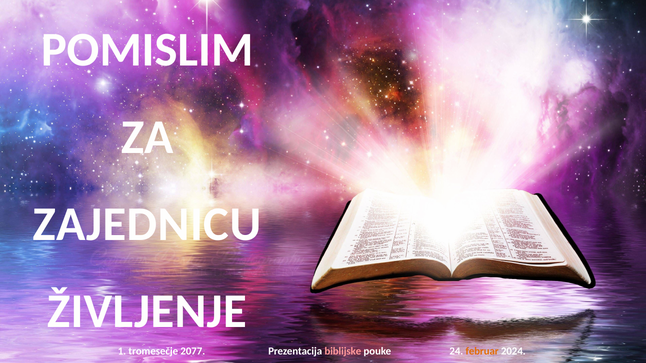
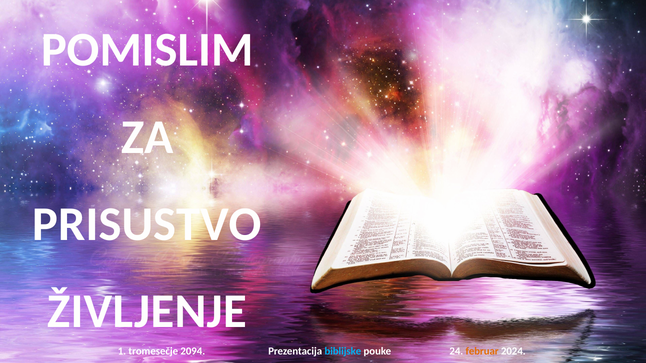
ZAJEDNICU: ZAJEDNICU -> PRISUSTVO (147, 224)
2077: 2077 -> 2094 (193, 351)
biblijske colour: pink -> light blue (343, 351)
